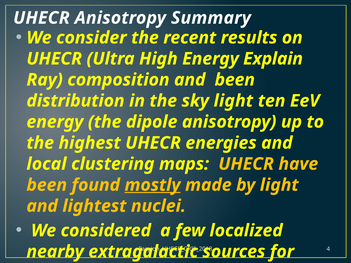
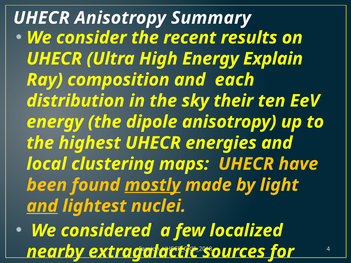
and been: been -> each (235, 80)
sky light: light -> their (233, 101)
and underline: none -> present (42, 206)
